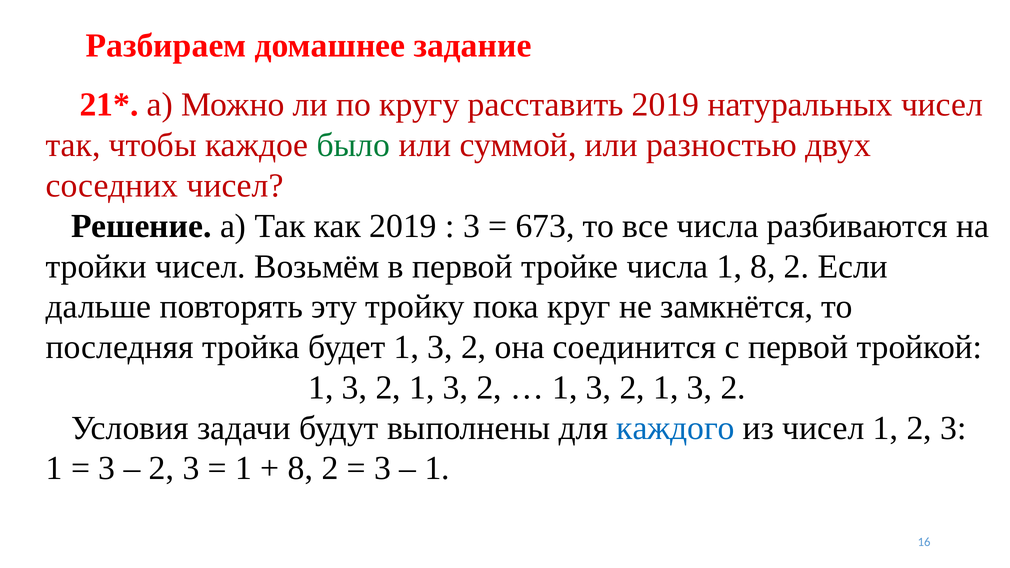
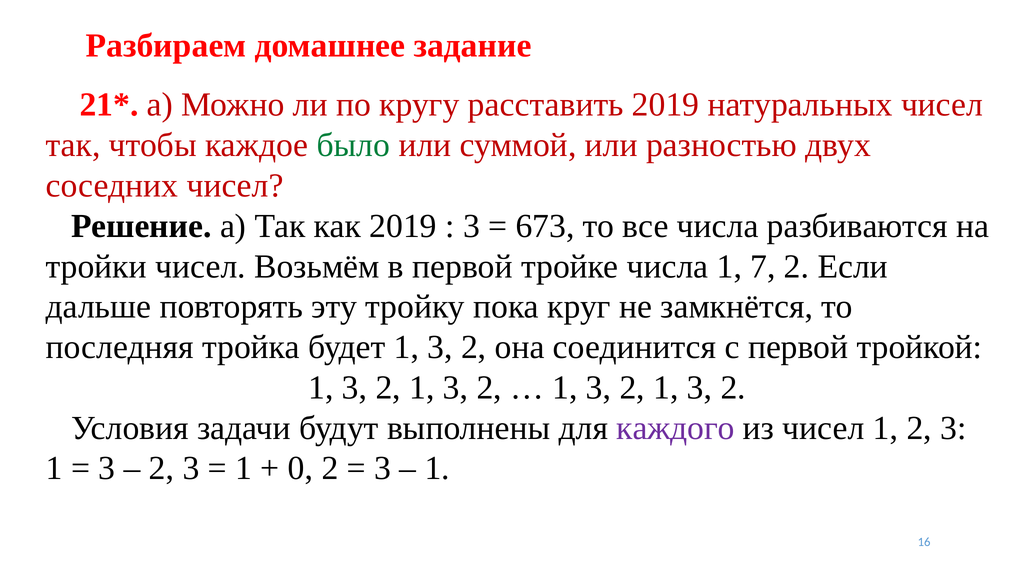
1 8: 8 -> 7 (763, 266)
каждого colour: blue -> purple (675, 428)
8: 8 -> 0 (301, 468)
